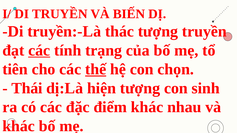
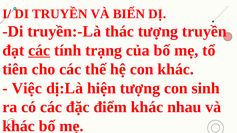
thế underline: present -> none (96, 69)
con chọn: chọn -> khác (176, 69)
Thái: Thái -> Việc (27, 88)
